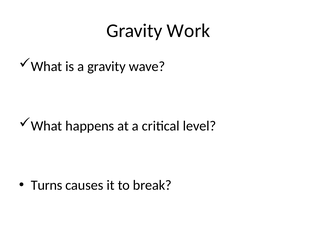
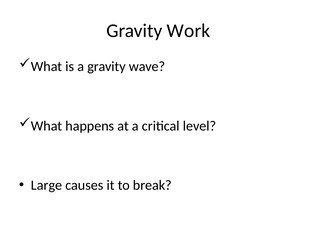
Turns: Turns -> Large (47, 185)
